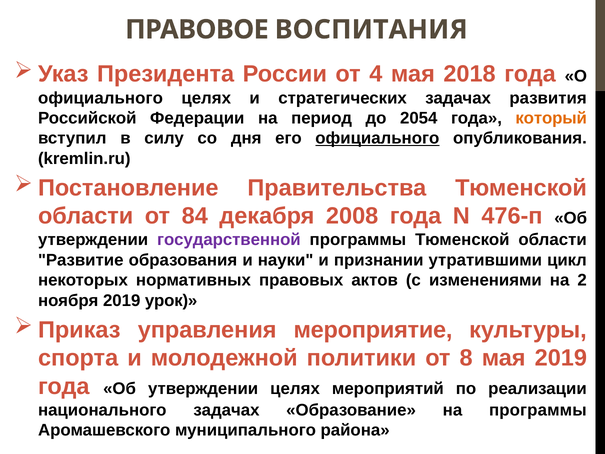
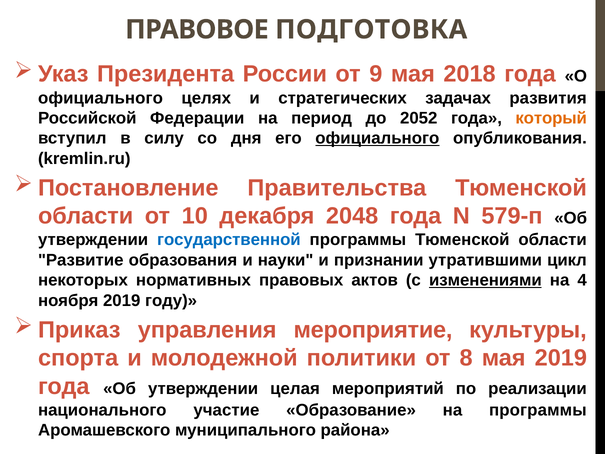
ВОСПИТАНИЯ: ВОСПИТАНИЯ -> ПОДГОТОВКА (371, 30)
4: 4 -> 9 (376, 74)
2054: 2054 -> 2052 (419, 118)
84: 84 -> 10 (195, 216)
2008: 2008 -> 2048 (352, 216)
476-п: 476-п -> 579-п (512, 216)
государственной colour: purple -> blue (229, 240)
изменениями underline: none -> present (485, 280)
2: 2 -> 4 (582, 280)
урок: урок -> году (171, 300)
утверждении целях: целях -> целая (295, 388)
национального задачах: задачах -> участие (226, 410)
